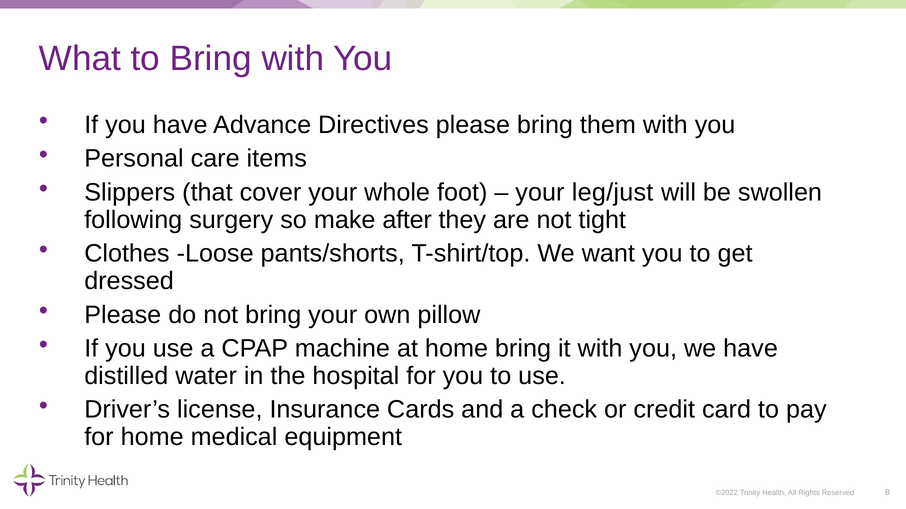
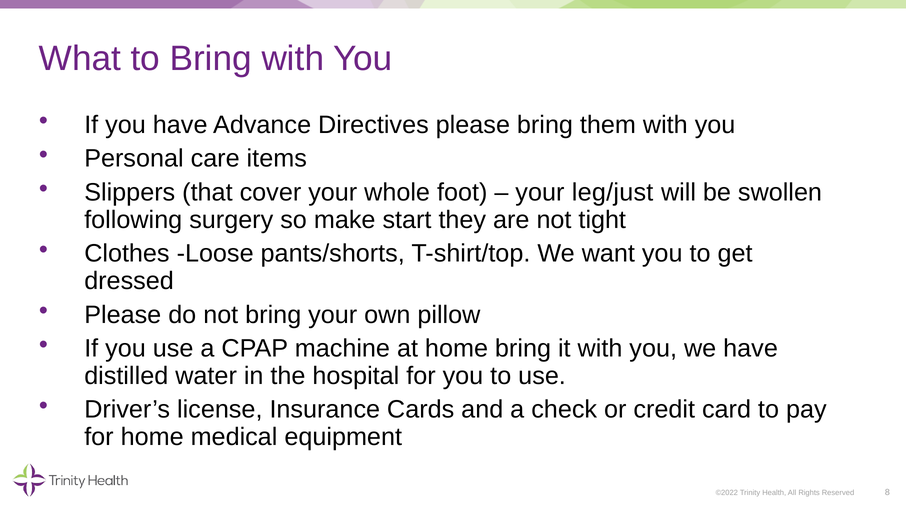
after: after -> start (407, 220)
